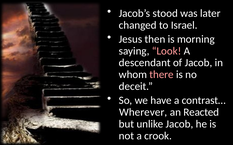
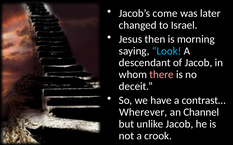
stood: stood -> come (165, 13)
Look colour: pink -> light blue (167, 51)
Reacted: Reacted -> Channel (201, 113)
